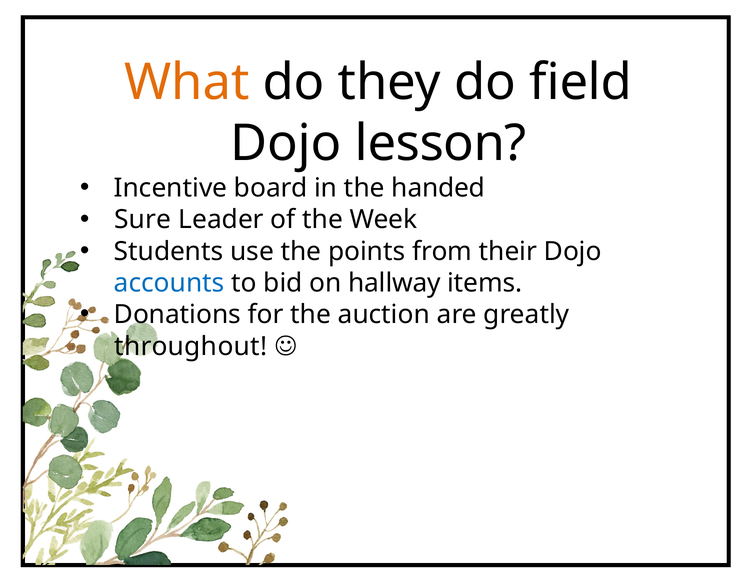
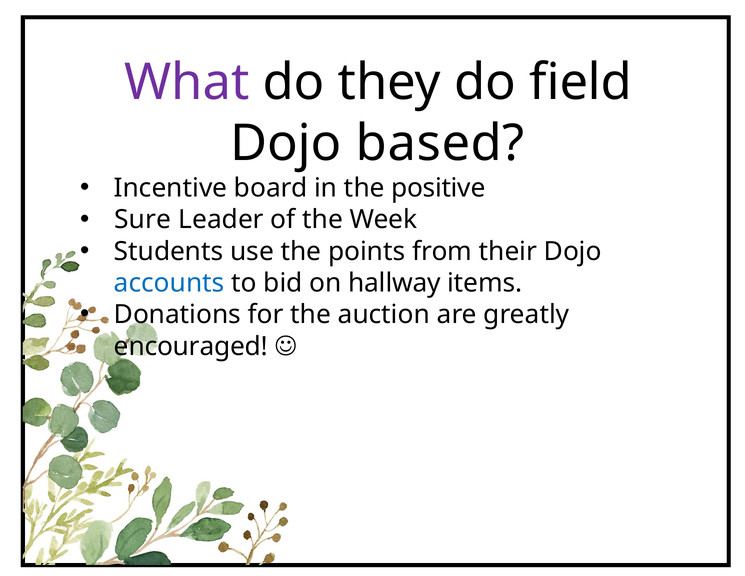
What colour: orange -> purple (187, 82)
lesson: lesson -> based (440, 143)
handed: handed -> positive (438, 188)
throughout: throughout -> encouraged (191, 346)
